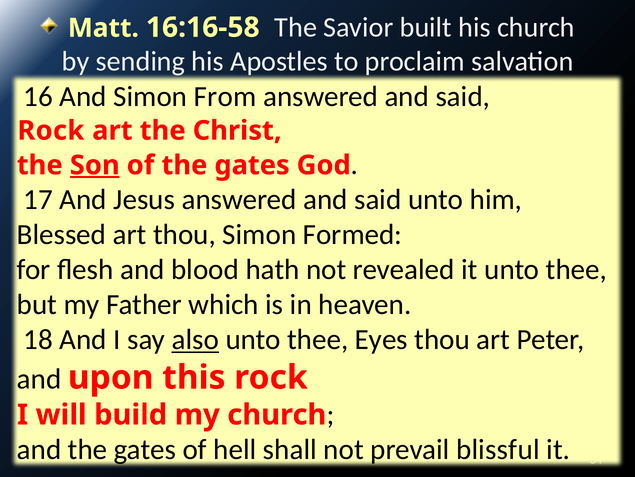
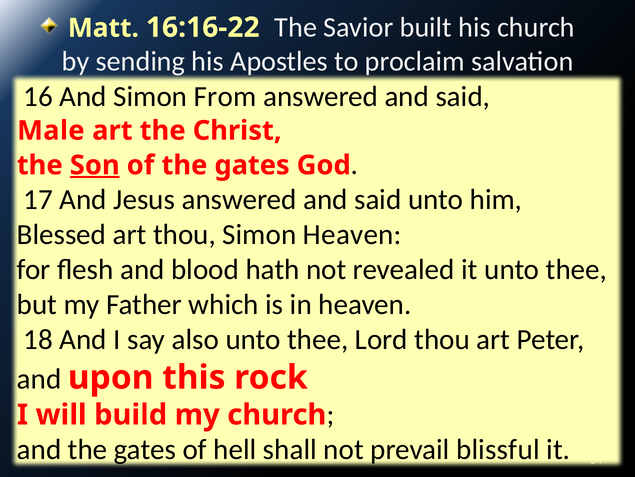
16:16-58: 16:16-58 -> 16:16-22 (203, 27)
Rock: Rock -> Male (51, 130)
Simon Formed: Formed -> Heaven (352, 234)
also underline: present -> none (195, 339)
Eyes: Eyes -> Lord (381, 339)
